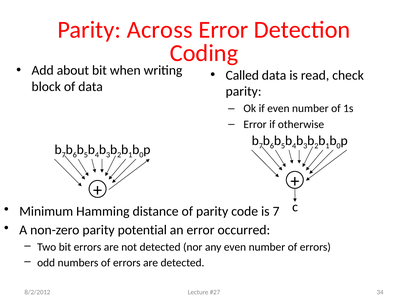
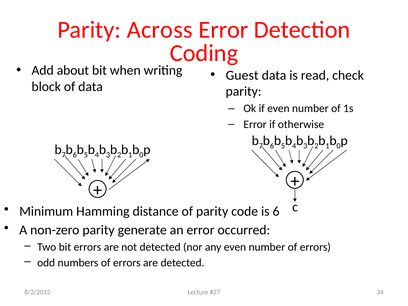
Called: Called -> Guest (242, 75)
is 7: 7 -> 6 (276, 211)
potential: potential -> generate (142, 230)
